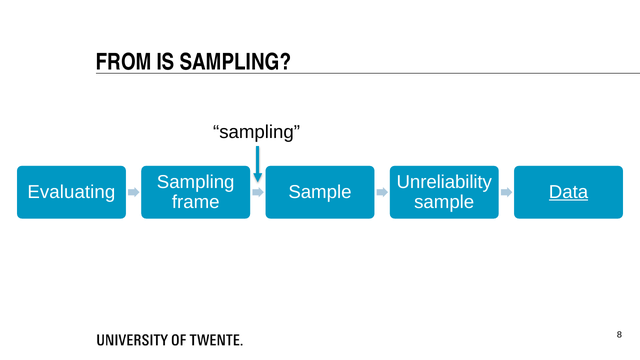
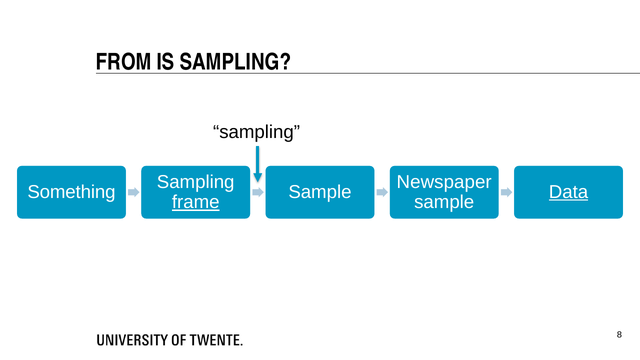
Unreliability: Unreliability -> Newspaper (444, 182)
Evaluating: Evaluating -> Something (71, 192)
frame underline: none -> present (196, 202)
